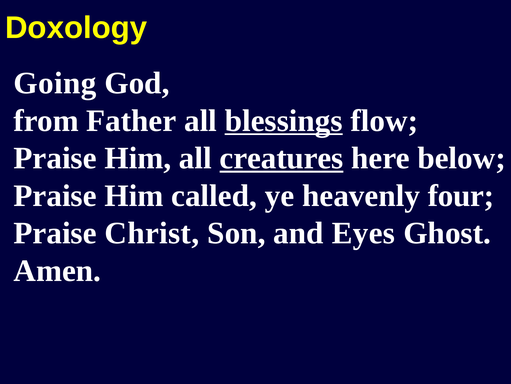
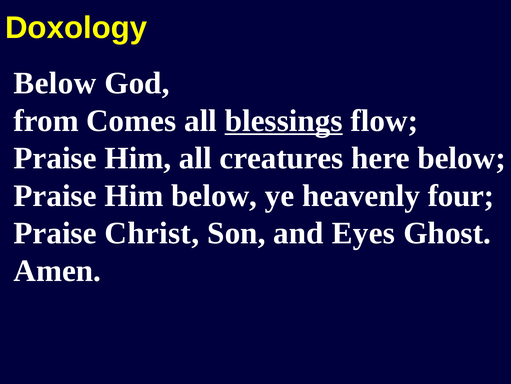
Going: Going -> Below (55, 83)
Father: Father -> Comes (131, 120)
creatures underline: present -> none (282, 158)
Him called: called -> below (214, 195)
